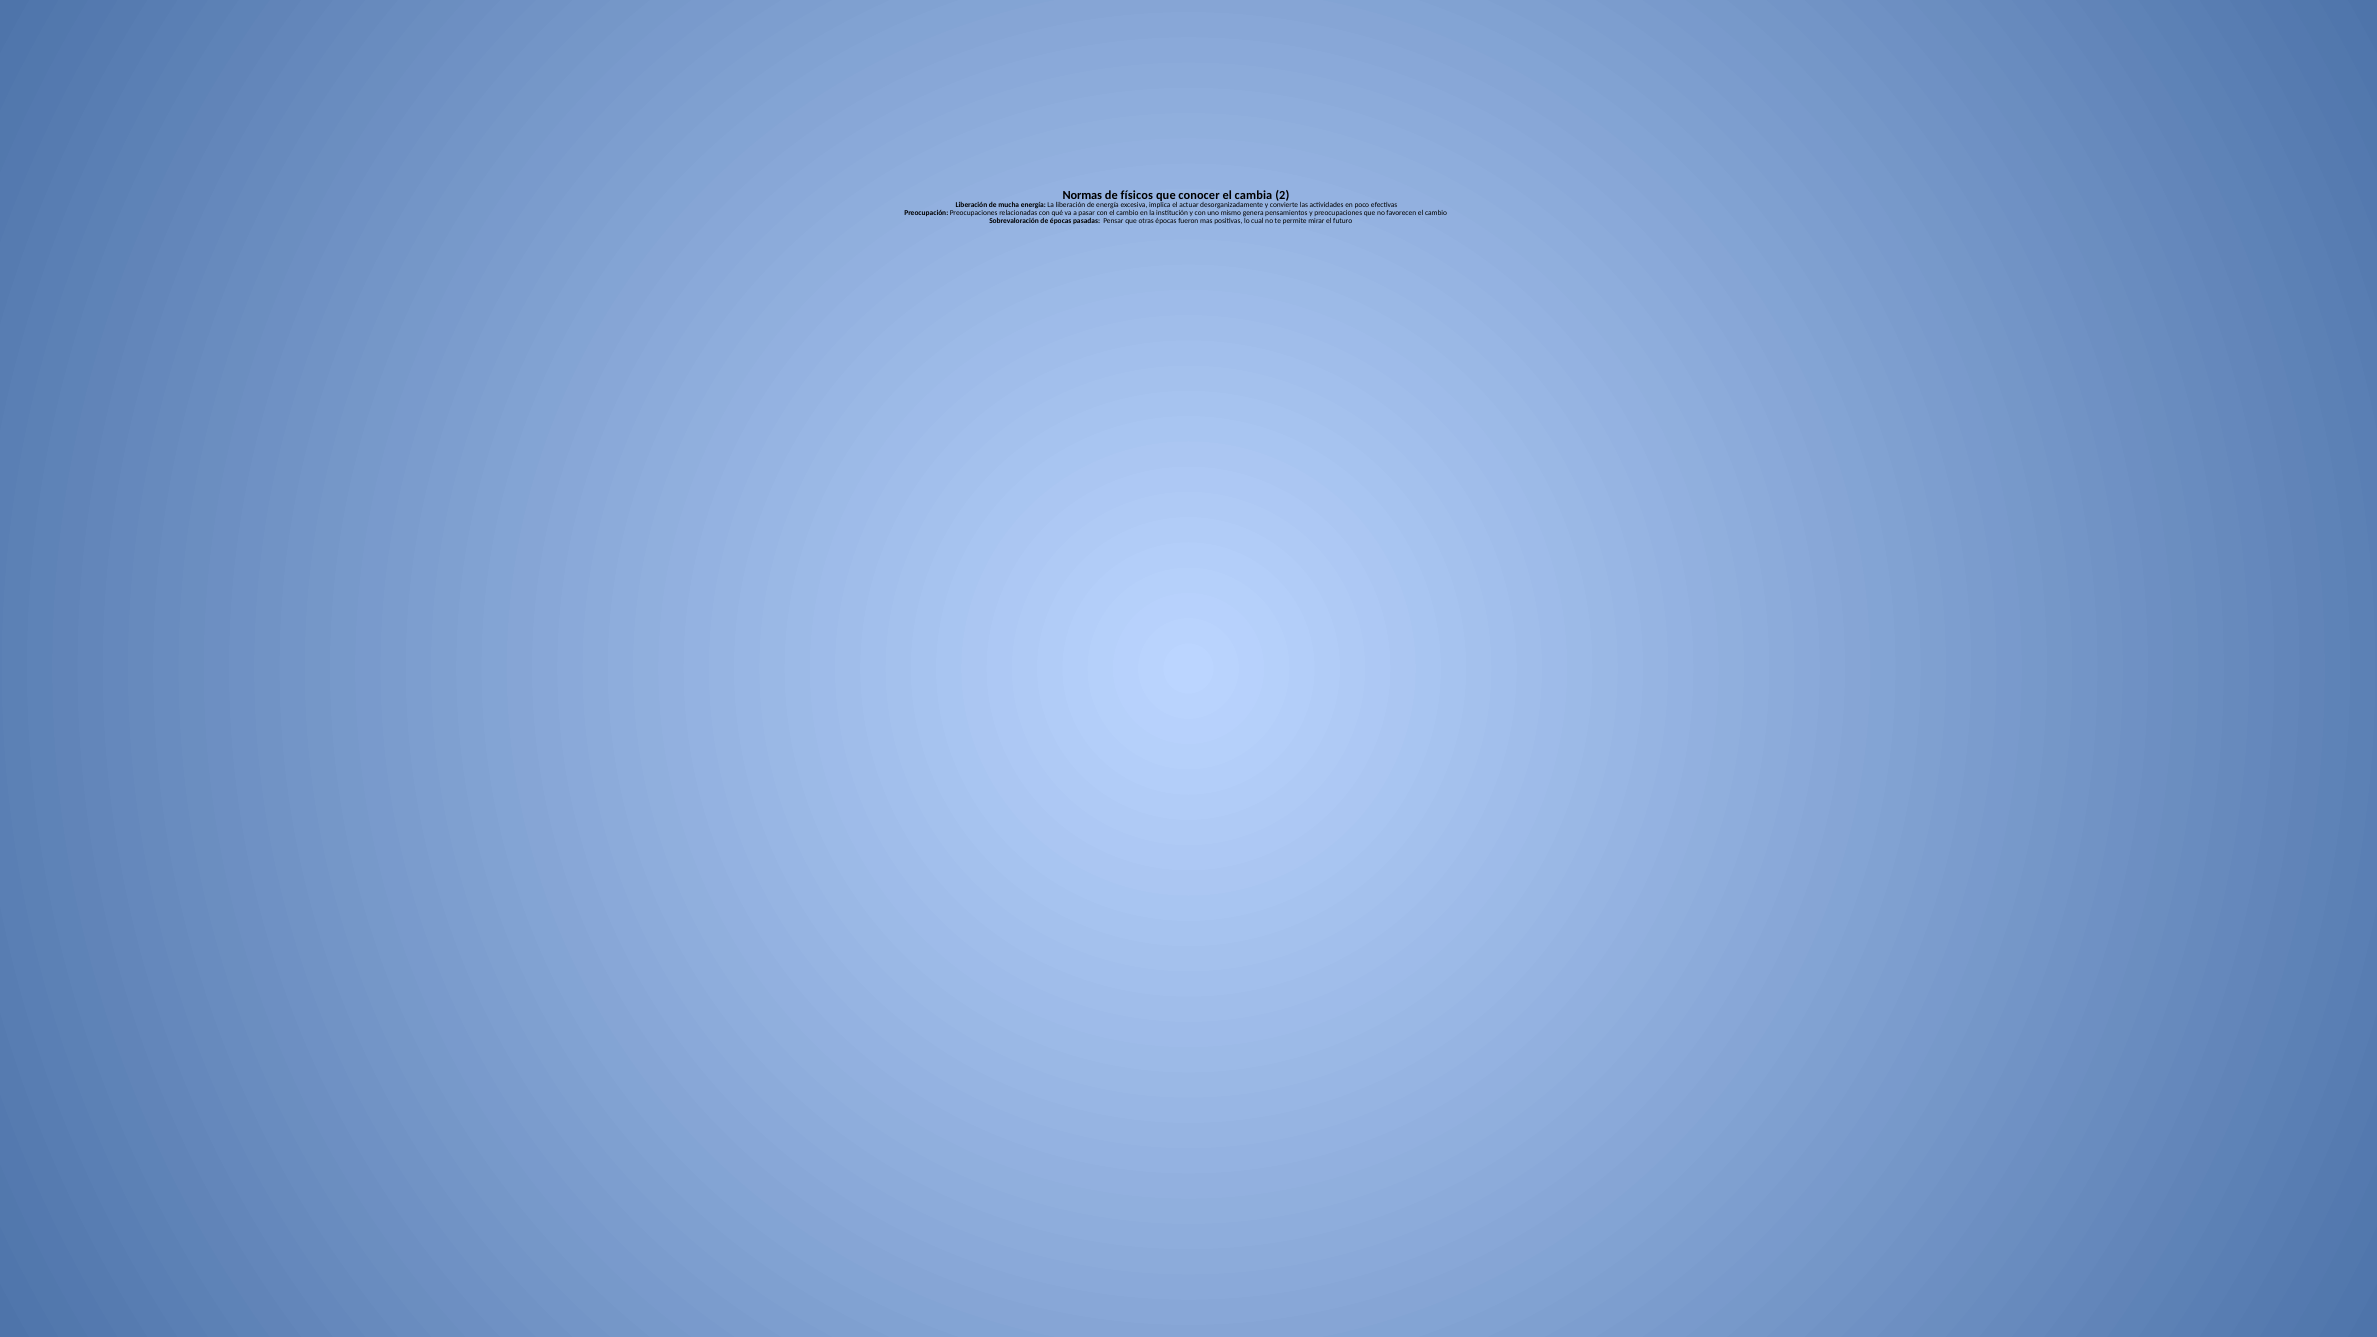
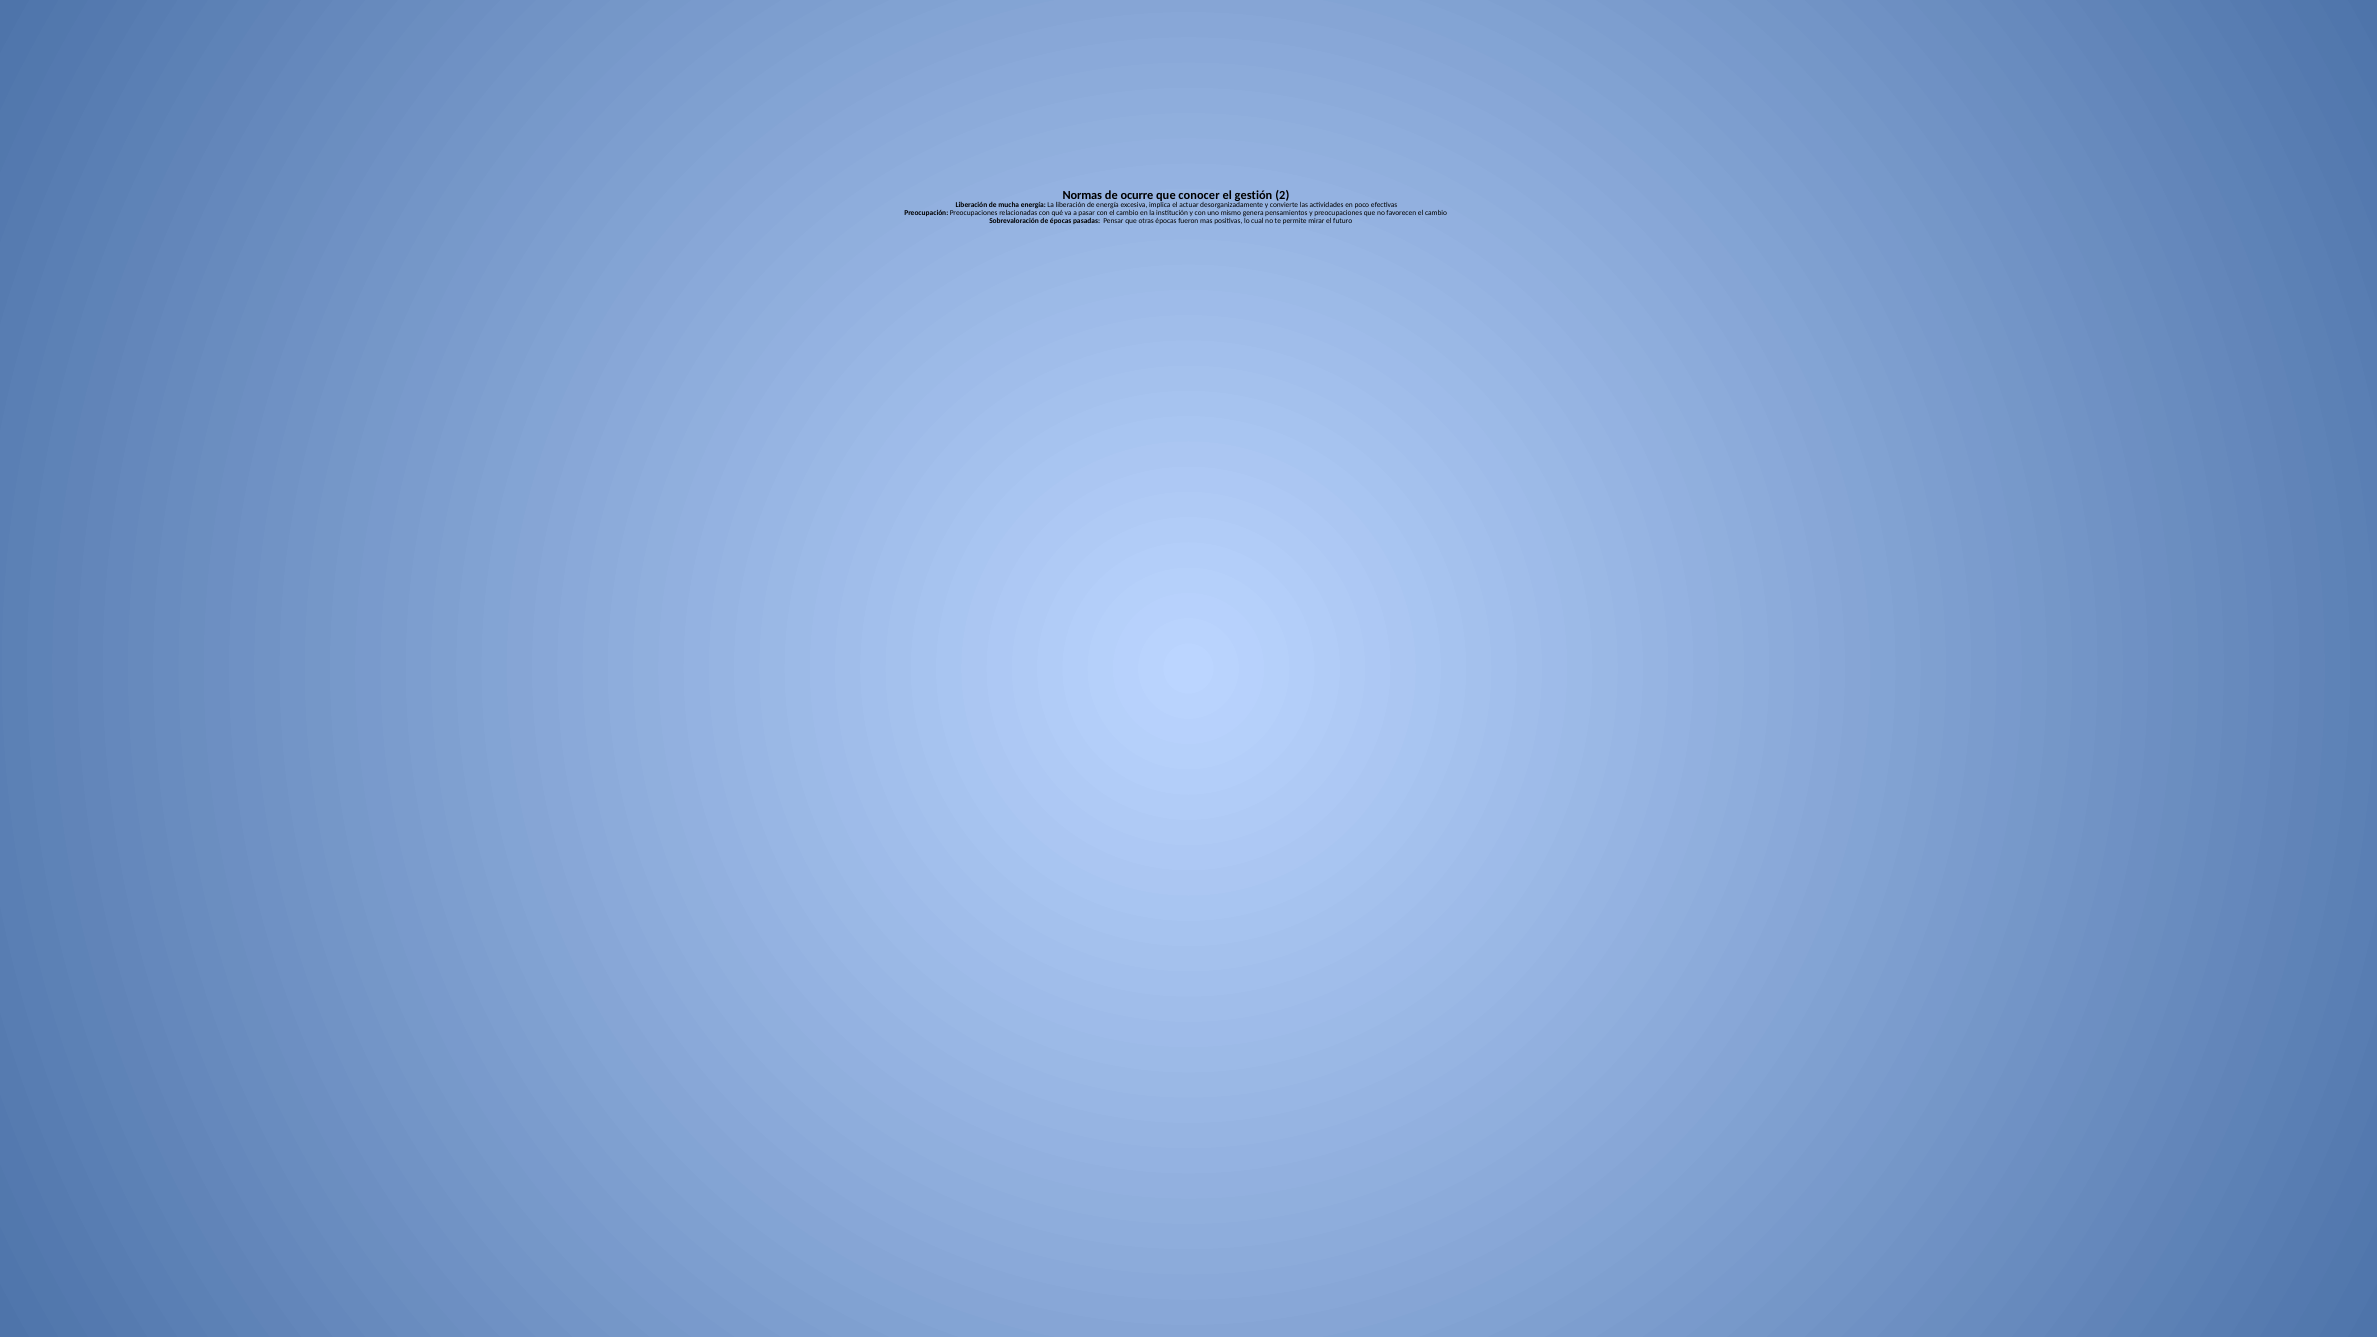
físicos: físicos -> ocurre (1137, 195)
cambia: cambia -> gestión (1254, 195)
